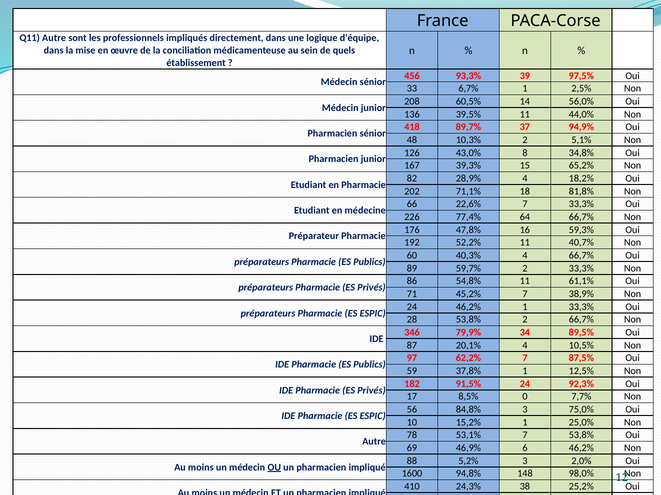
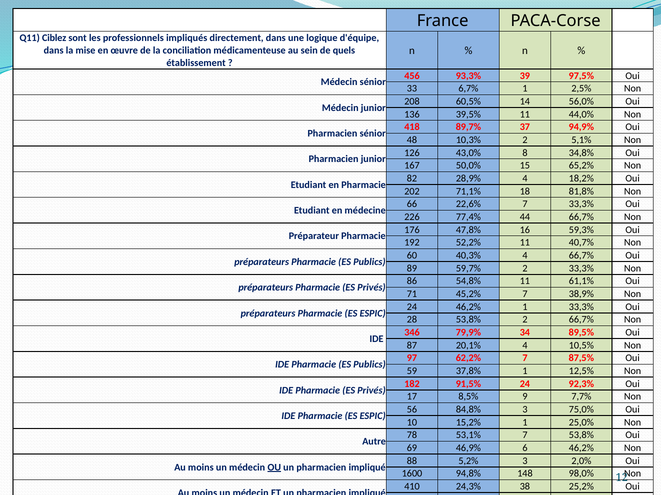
Q11 Autre: Autre -> Ciblez (54, 38)
39,3%: 39,3% -> 50,0% (468, 166)
64: 64 -> 44 (525, 217)
0: 0 -> 9 (525, 397)
